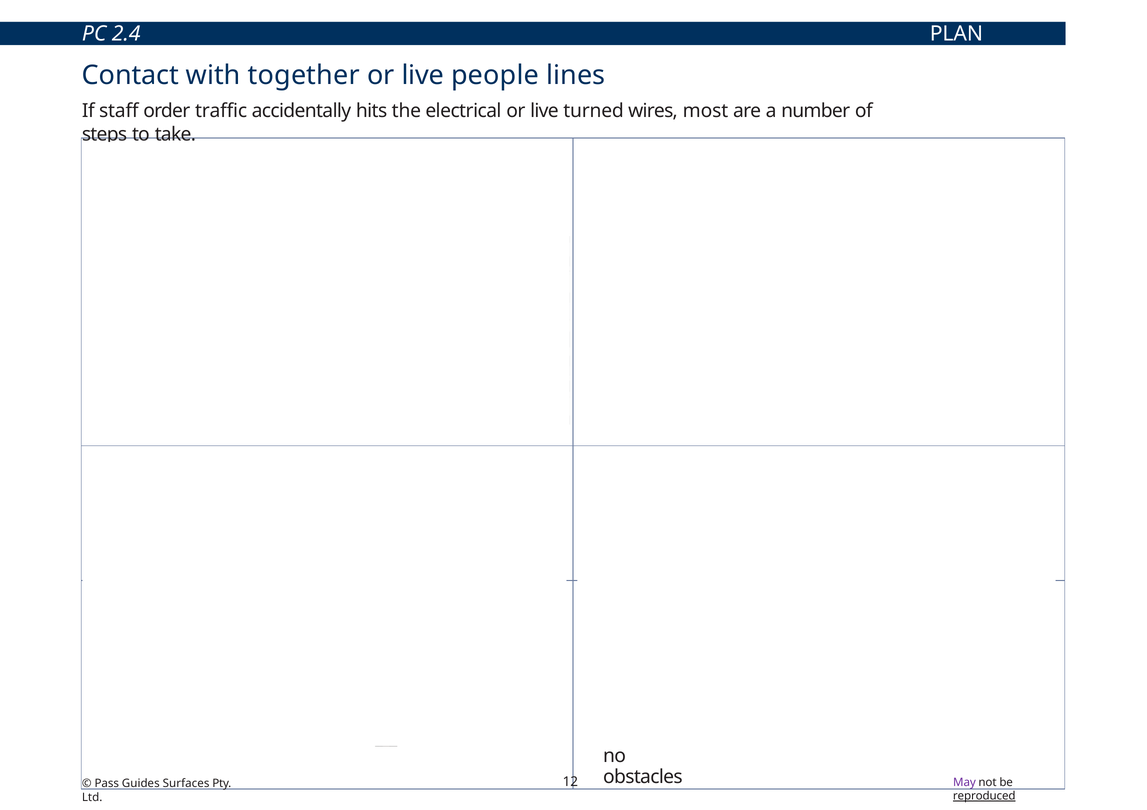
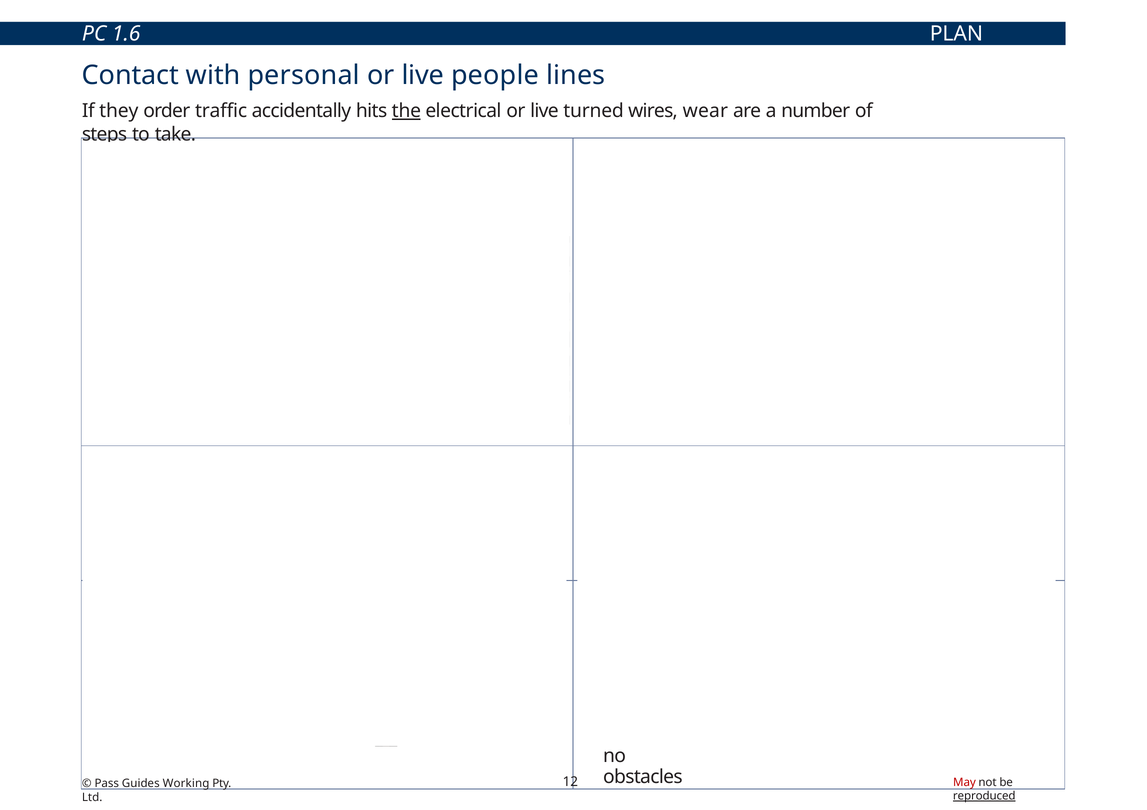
2.4: 2.4 -> 1.6 (126, 34)
together: together -> personal (304, 76)
staff: staff -> they (119, 111)
the underline: none -> present (406, 111)
most: most -> wear (705, 111)
May colour: purple -> red (964, 782)
Surfaces: Surfaces -> Working (186, 783)
